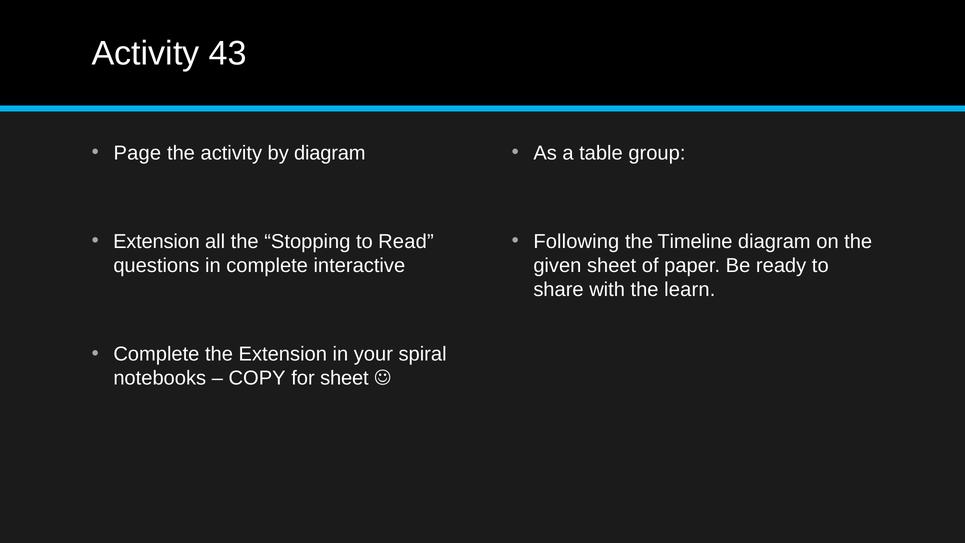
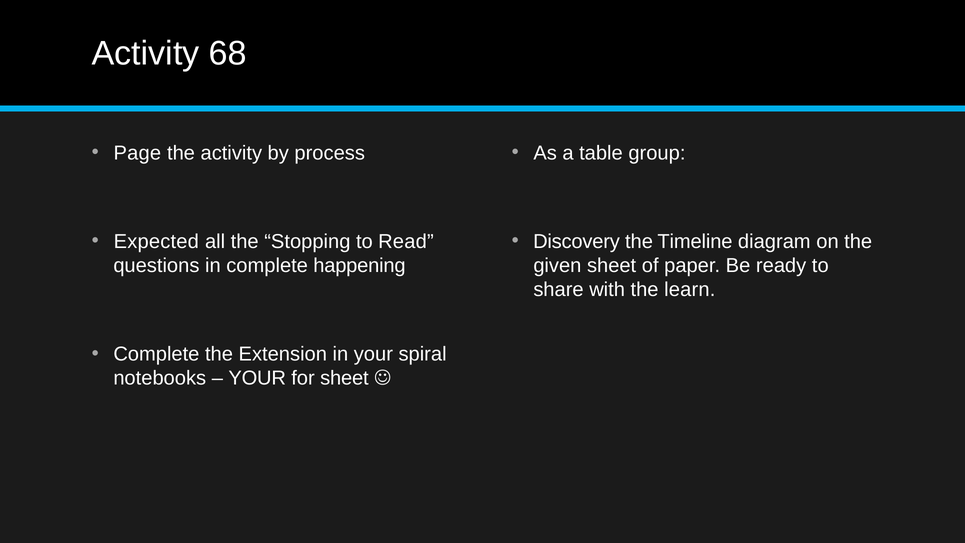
43: 43 -> 68 (228, 53)
by diagram: diagram -> process (330, 153)
Extension: Extension -> Expected (156, 241)
Following: Following -> Discovery (576, 241)
interactive: interactive -> happening (359, 265)
COPY: COPY -> YOUR (257, 378)
